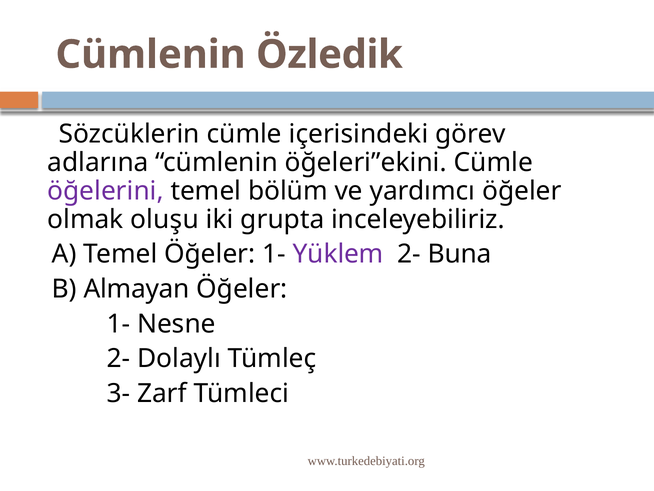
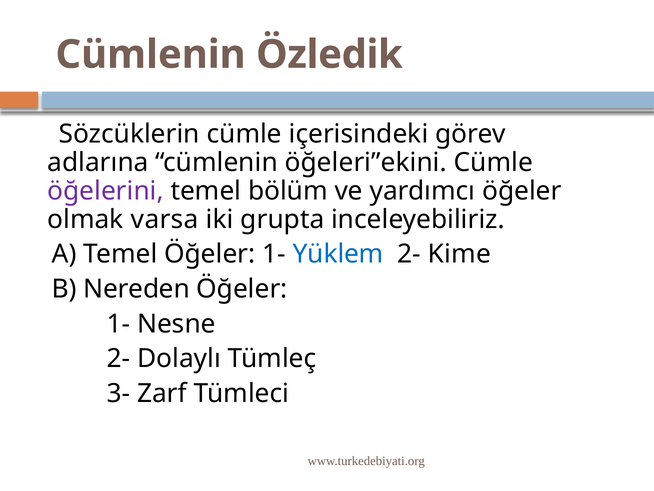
oluşu: oluşu -> varsa (165, 219)
Yüklem colour: purple -> blue (338, 254)
Buna: Buna -> Kime (459, 254)
Almayan: Almayan -> Nereden (137, 289)
